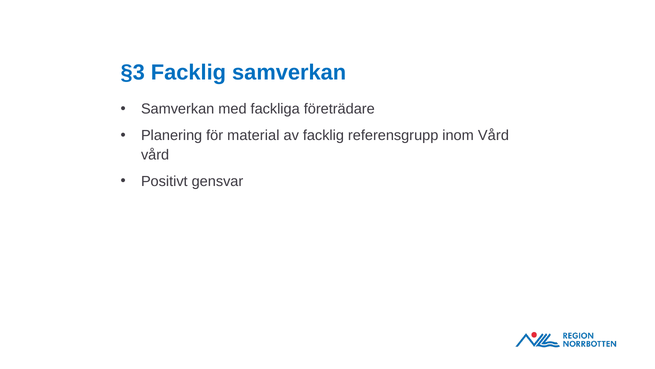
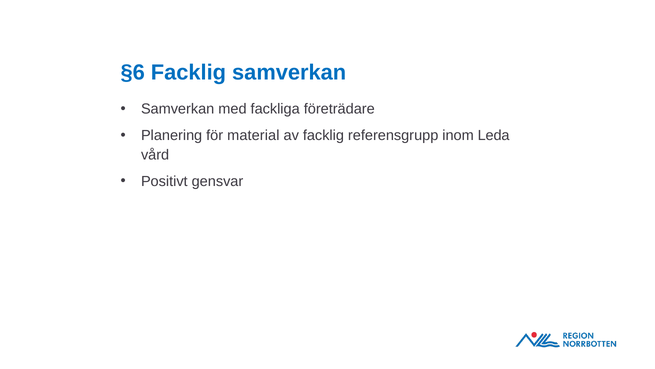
§3: §3 -> §6 (133, 72)
inom Vård: Vård -> Leda (494, 135)
